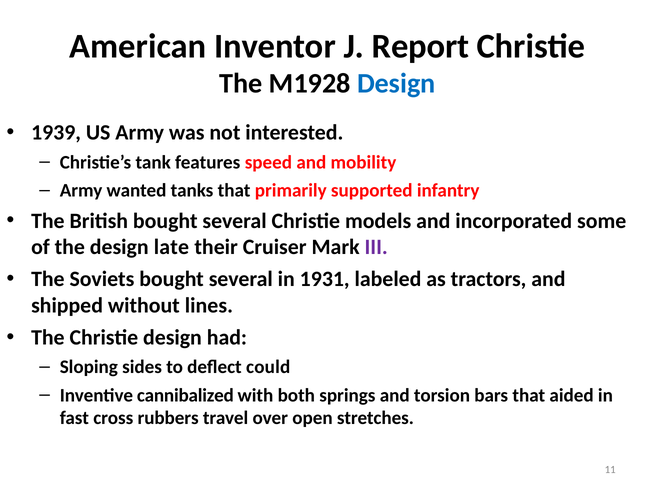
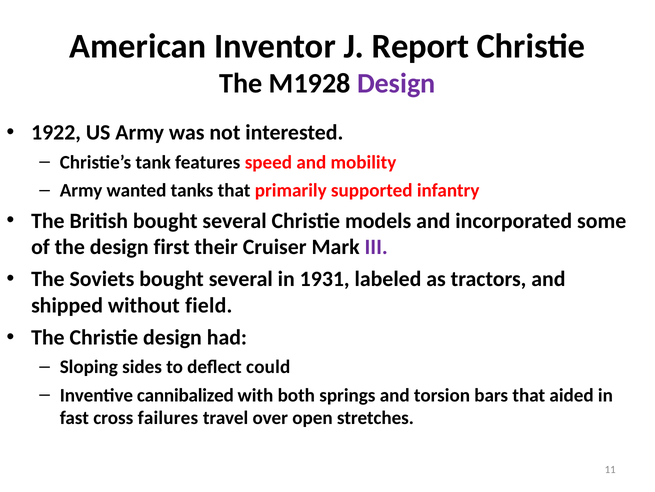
Design colour: blue -> purple (396, 83)
1939: 1939 -> 1922 (56, 133)
late: late -> first (172, 247)
lines: lines -> field (209, 305)
rubbers: rubbers -> failures (168, 418)
